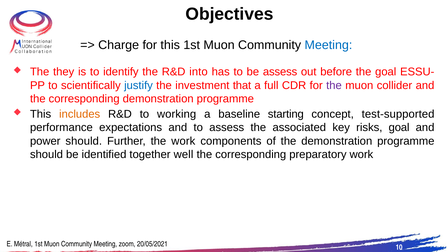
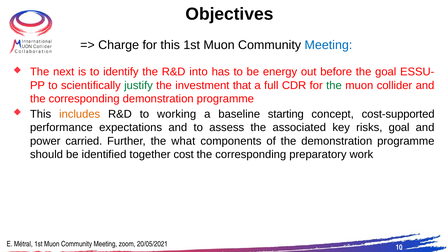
they: they -> next (64, 72)
be assess: assess -> energy (280, 72)
justify colour: blue -> green (138, 85)
the colour: purple -> green (334, 85)
test-supported: test-supported -> cost-supported (398, 114)
power should: should -> carried (84, 141)
the work: work -> what (183, 141)
well: well -> cost (184, 154)
